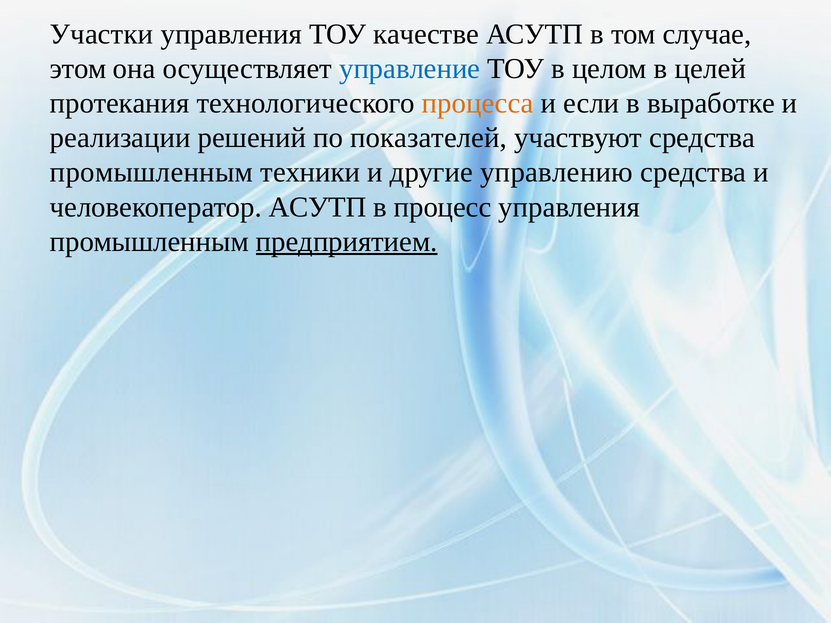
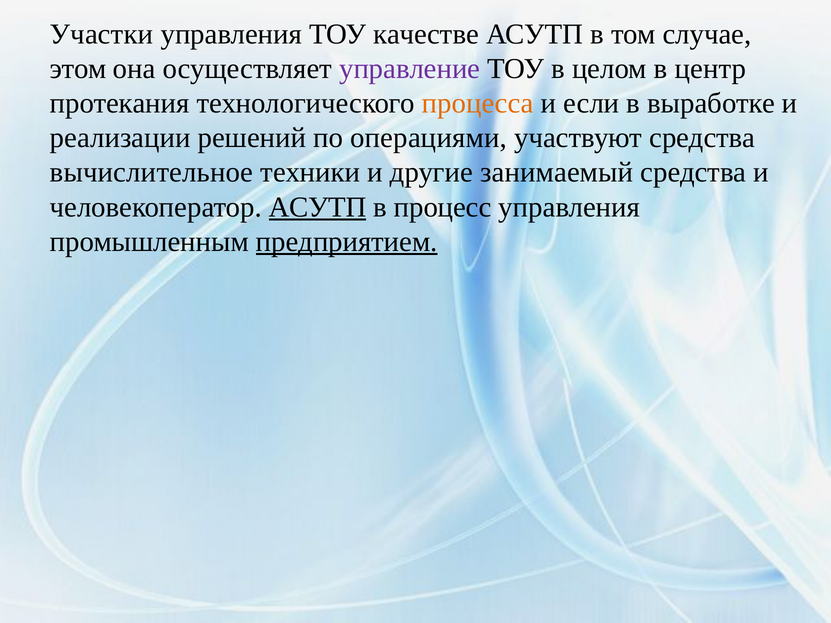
управление colour: blue -> purple (410, 69)
целей: целей -> центр (710, 69)
показателей: показателей -> операциями (429, 138)
промышленным: промышленным -> вычислительное (152, 173)
управлению: управлению -> занимаемый (557, 173)
АСУТП underline: none -> present (318, 207)
